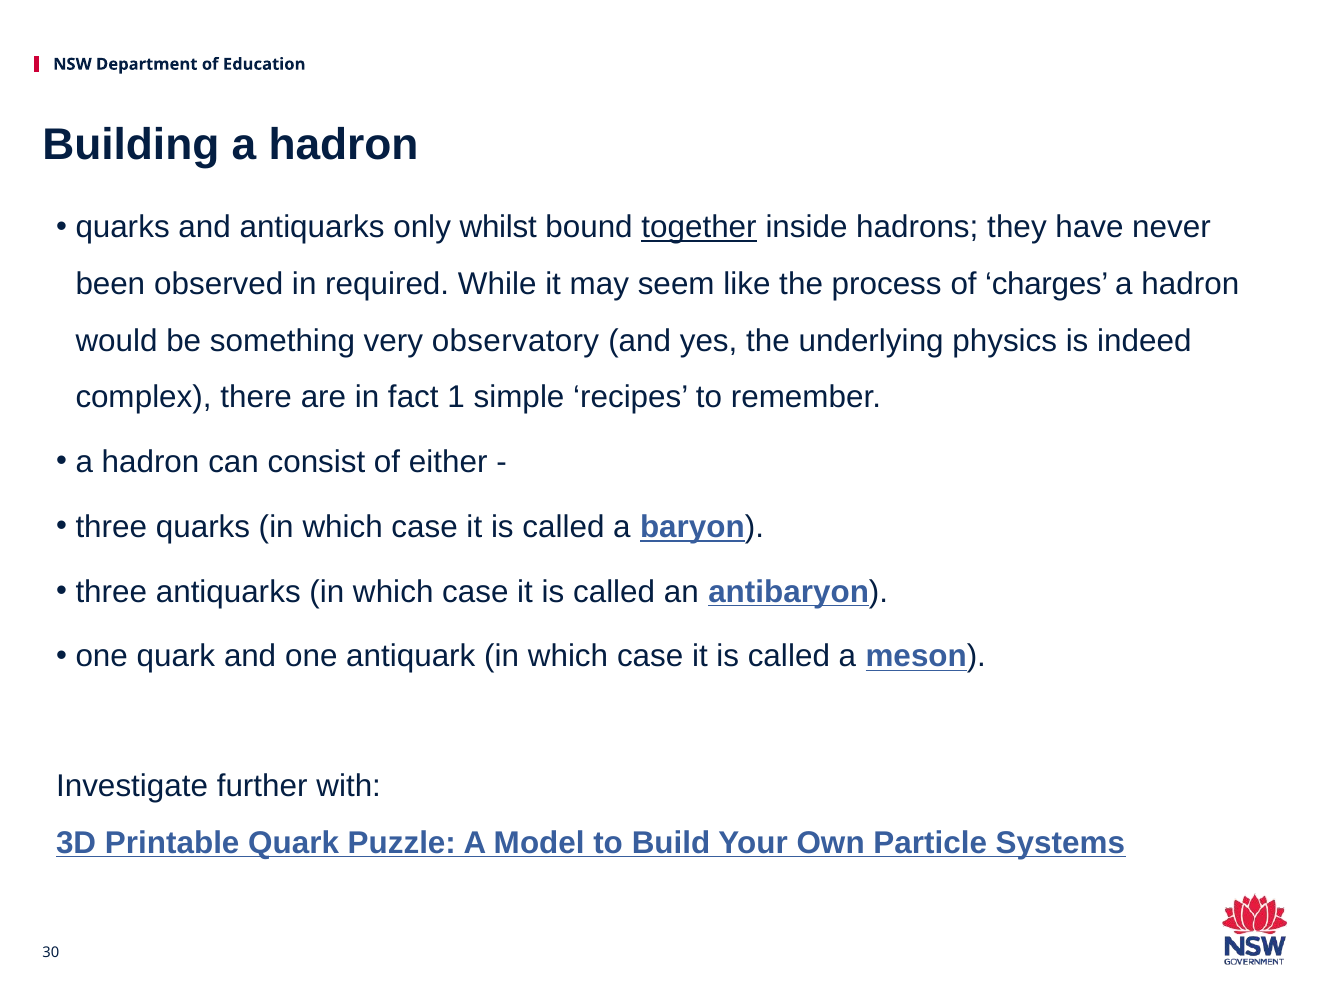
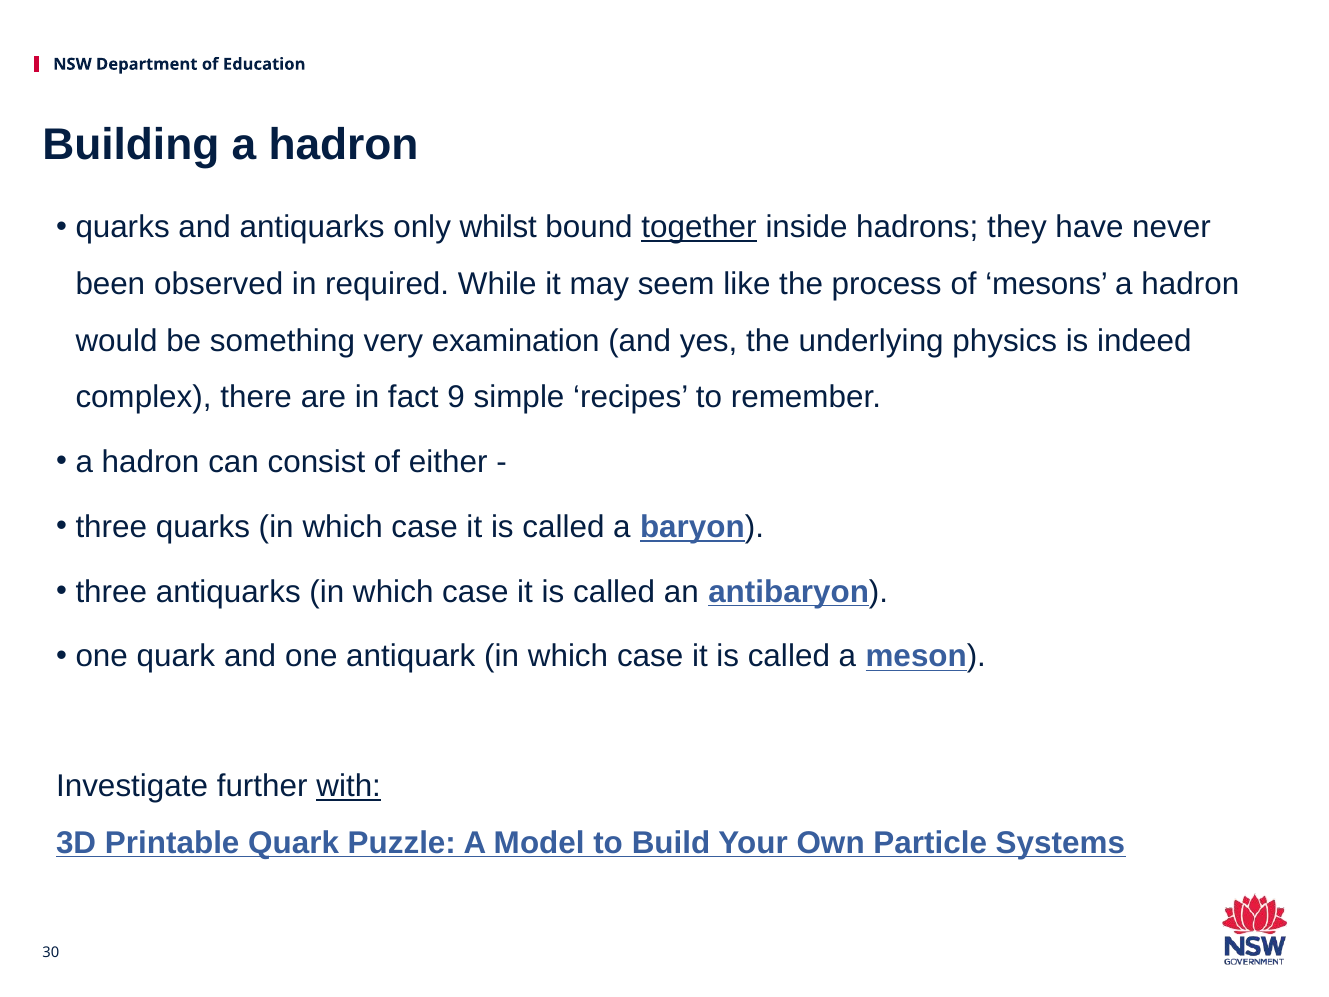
charges: charges -> mesons (1047, 284)
observatory: observatory -> examination (516, 341)
1: 1 -> 9 (456, 397)
with underline: none -> present (349, 786)
